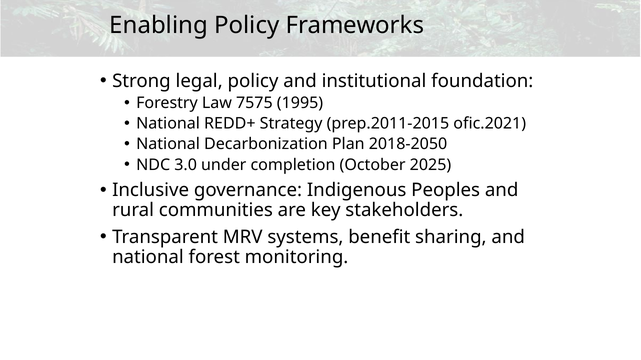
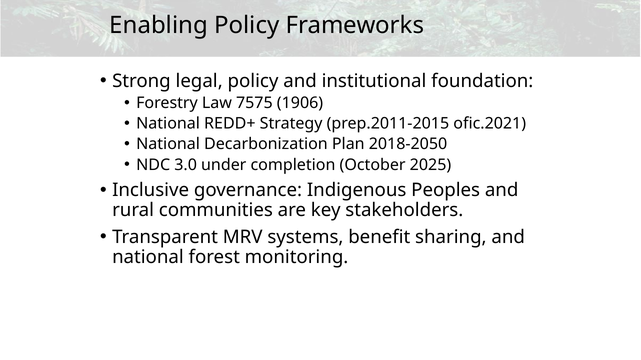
1995: 1995 -> 1906 (300, 103)
